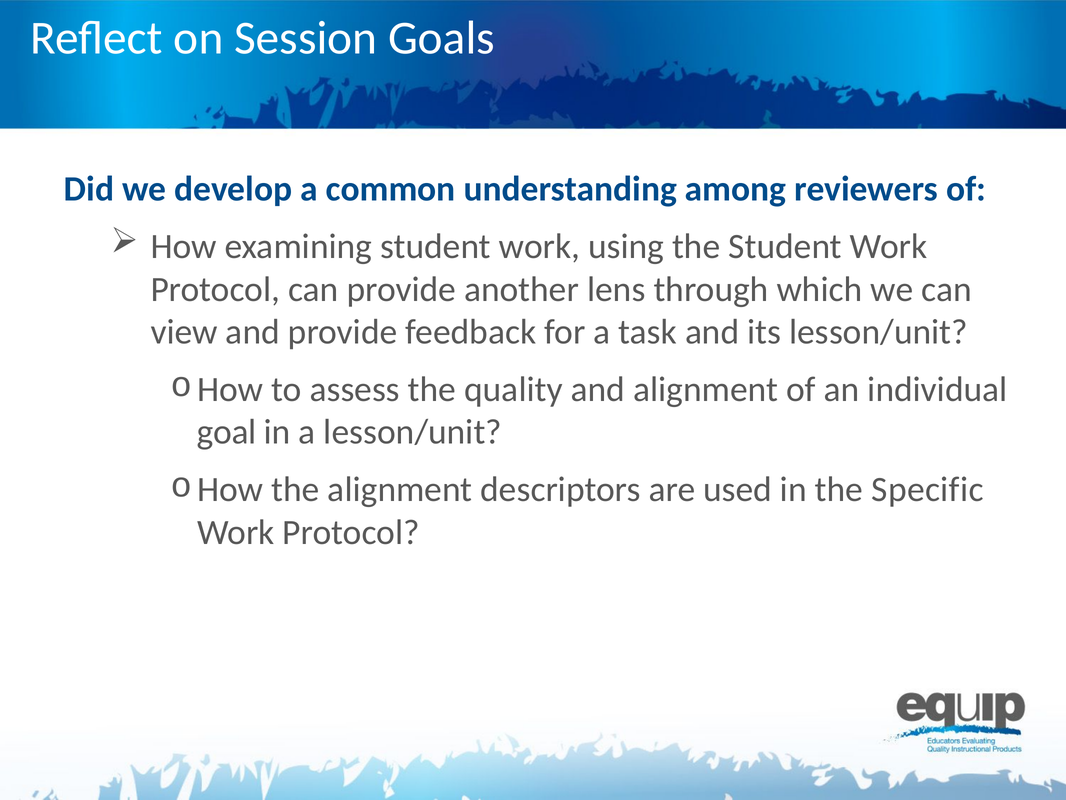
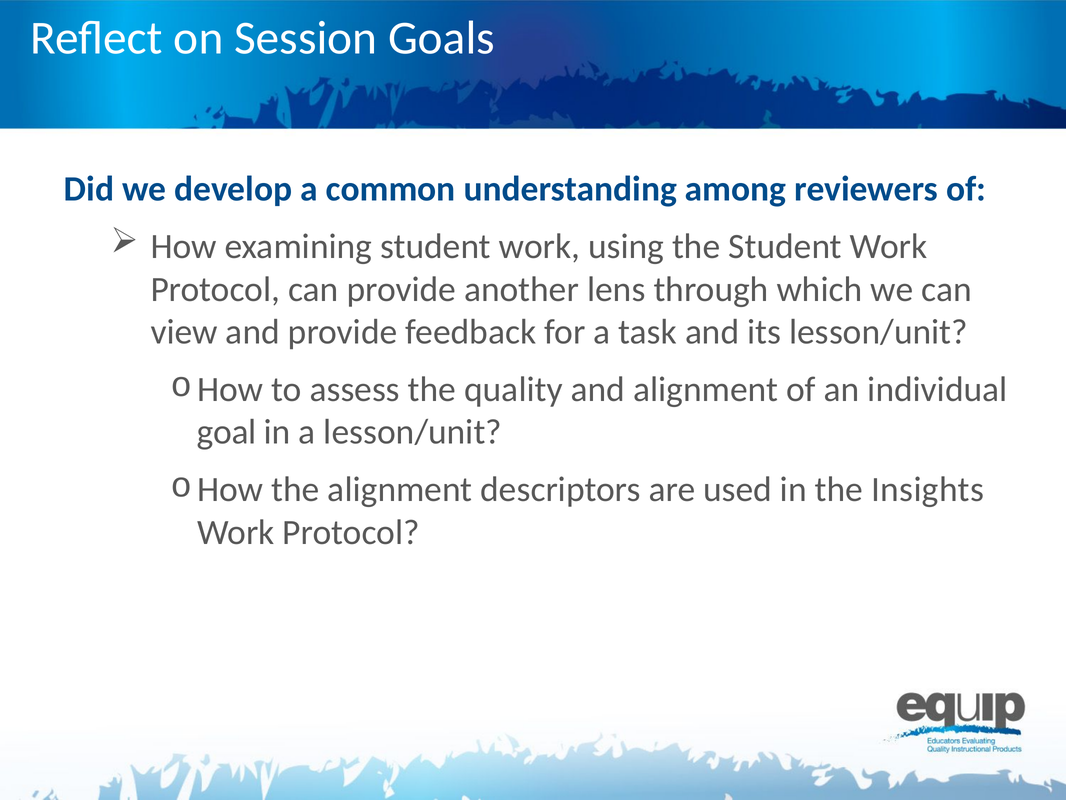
Specific: Specific -> Insights (928, 489)
